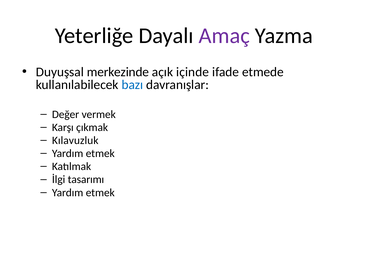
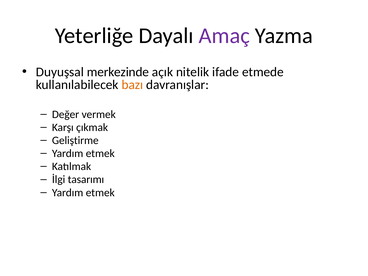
içinde: içinde -> nitelik (193, 72)
bazı colour: blue -> orange (132, 85)
Kılavuzluk: Kılavuzluk -> Geliştirme (75, 140)
